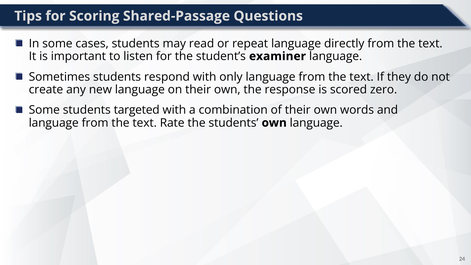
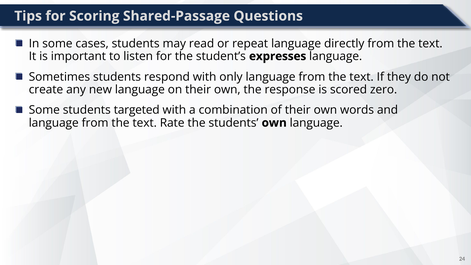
examiner: examiner -> expresses (278, 56)
